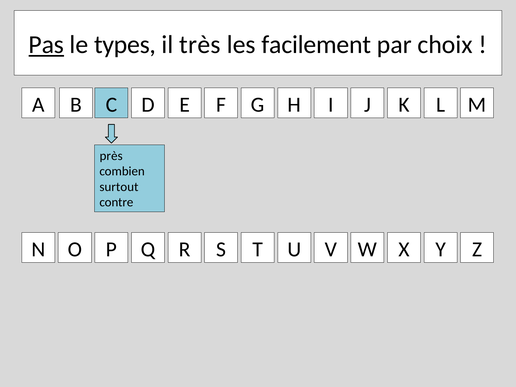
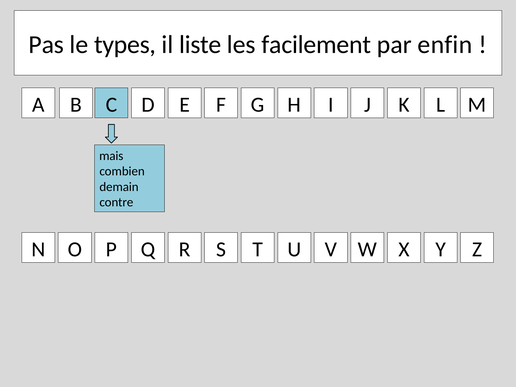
Pas underline: present -> none (46, 45)
très: très -> liste (200, 45)
choix: choix -> enfin (445, 45)
près: près -> mais (111, 156)
surtout: surtout -> demain (119, 187)
